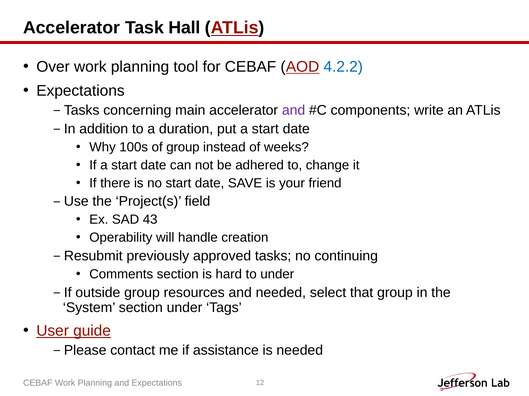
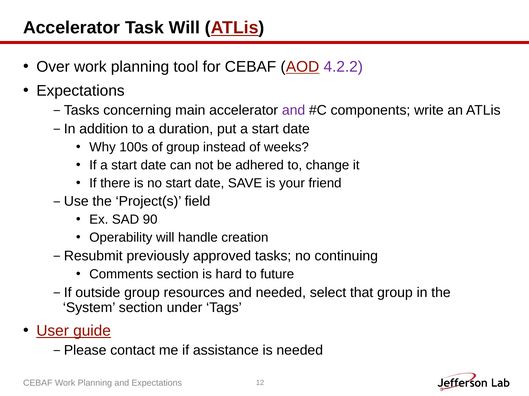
Task Hall: Hall -> Will (184, 28)
4.2.2 colour: blue -> purple (343, 67)
43: 43 -> 90 (150, 220)
to under: under -> future (277, 275)
